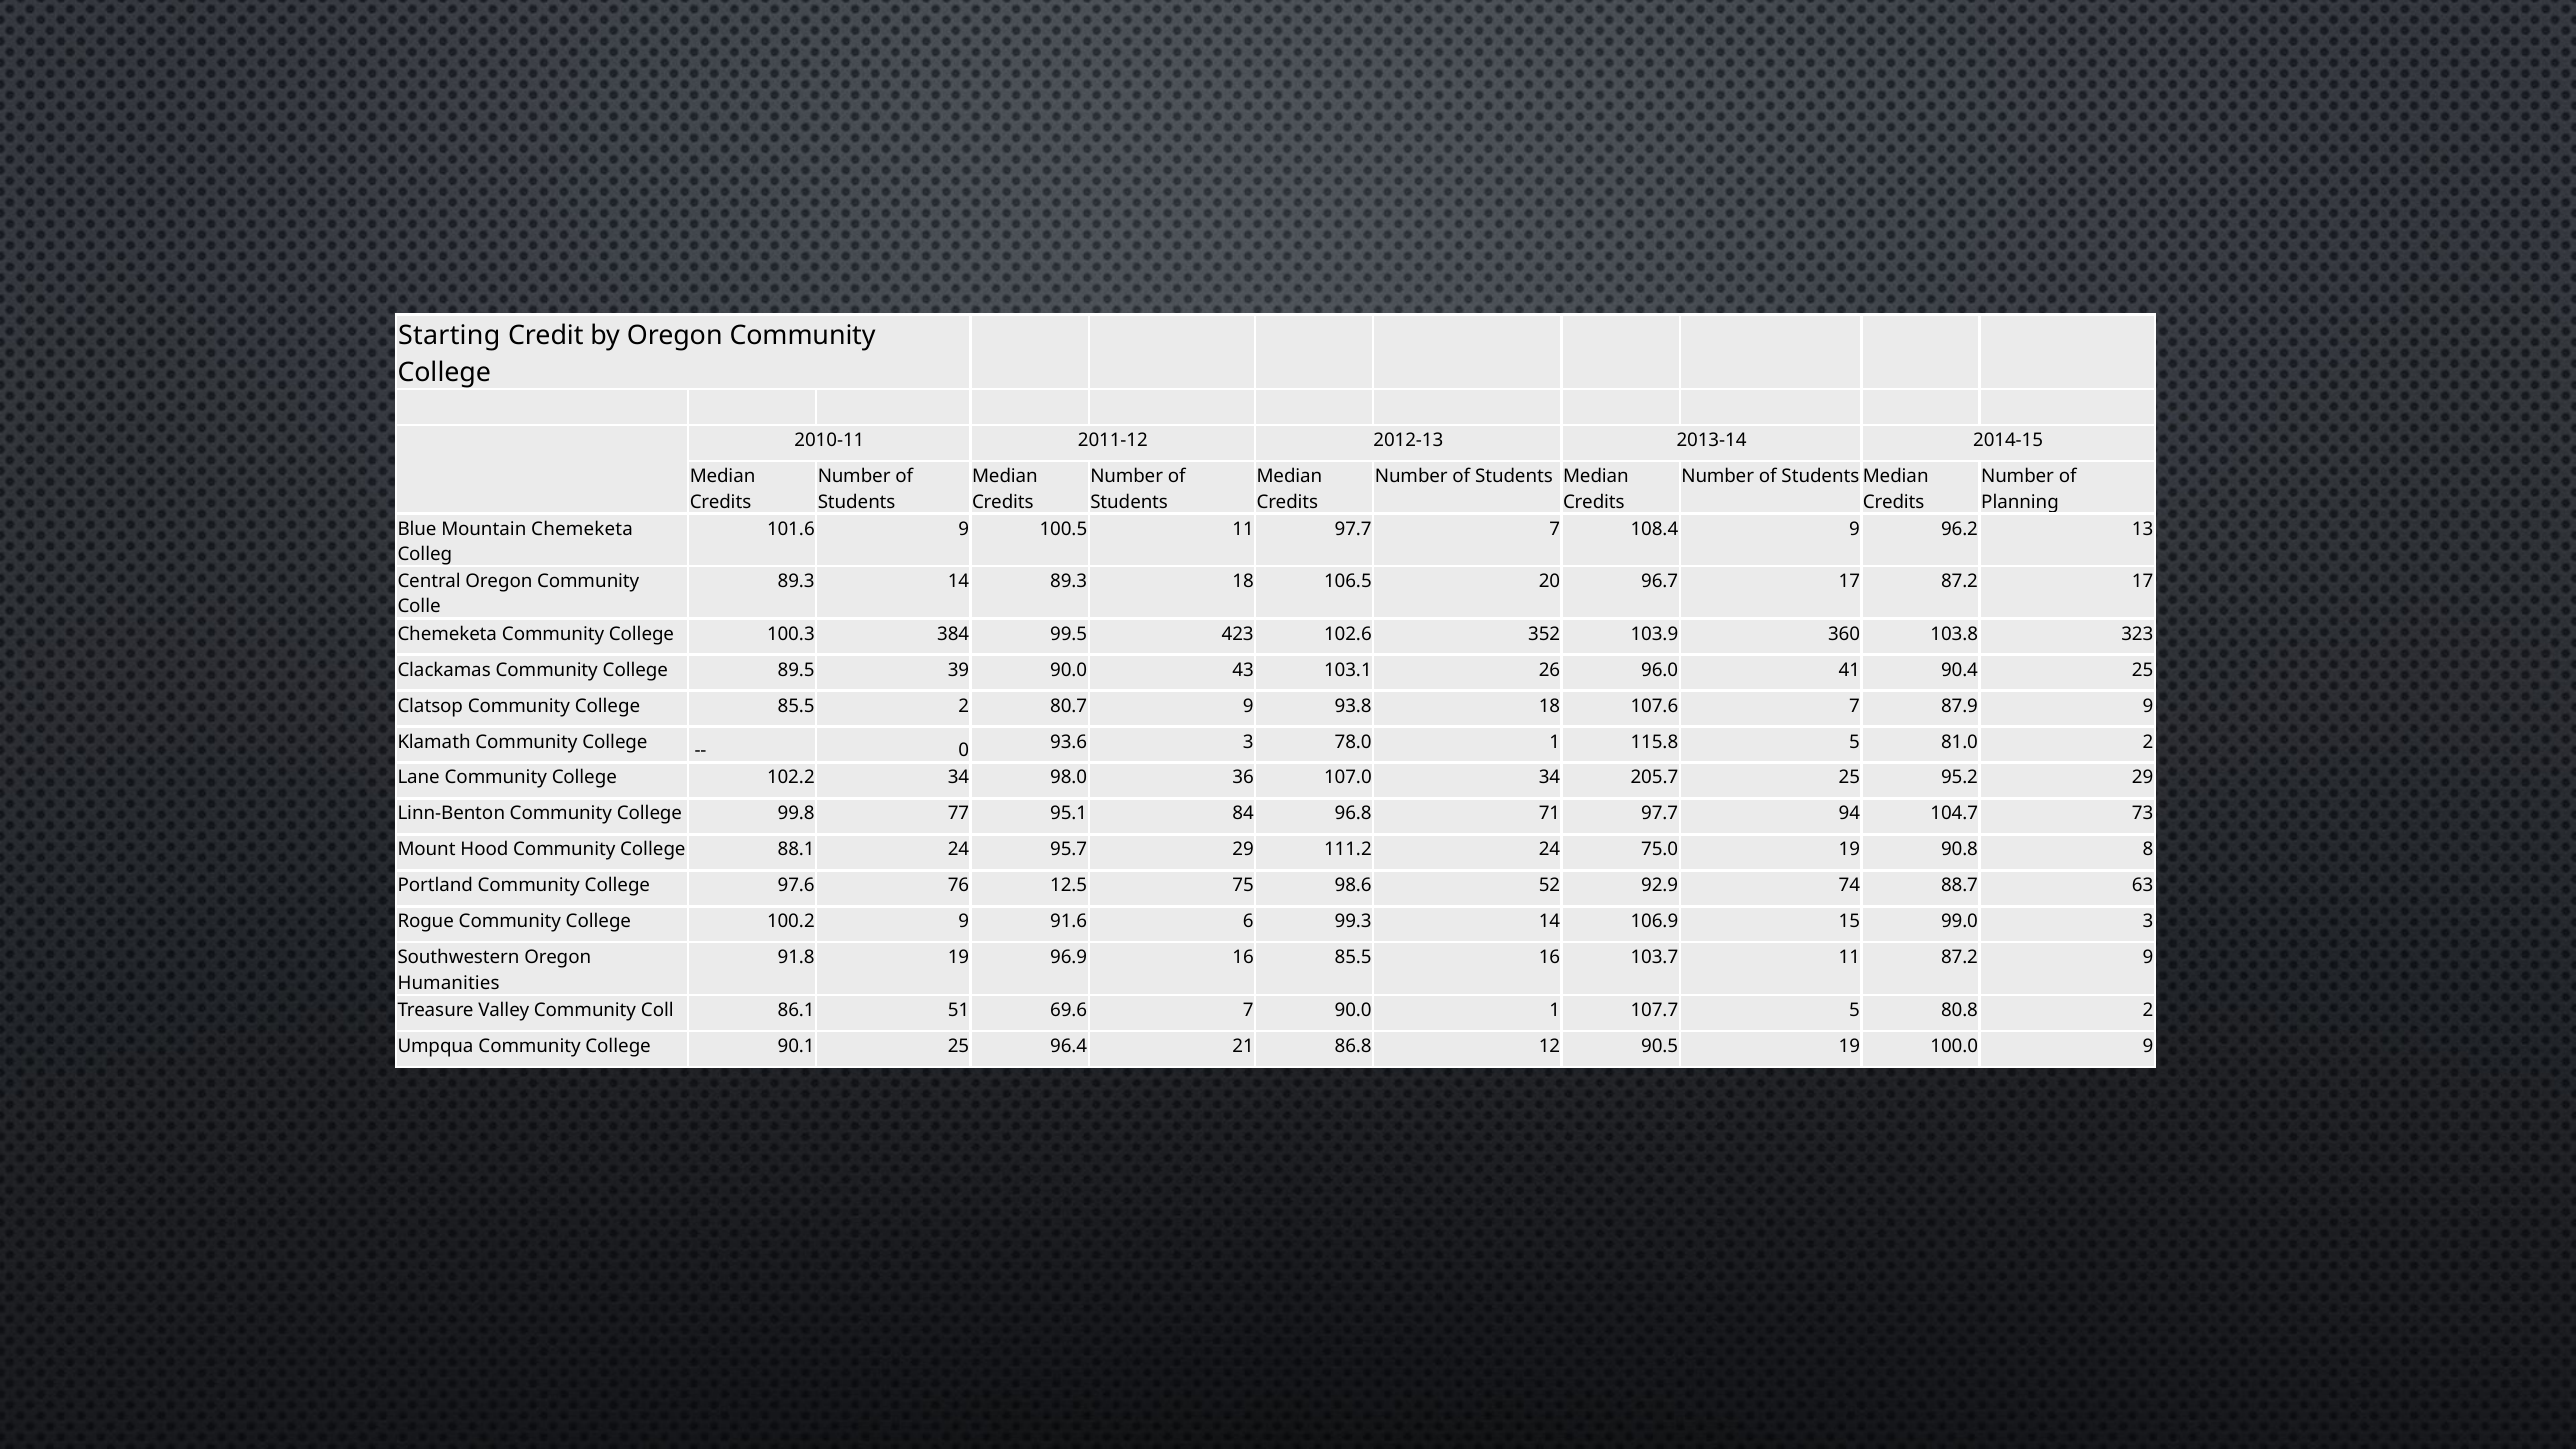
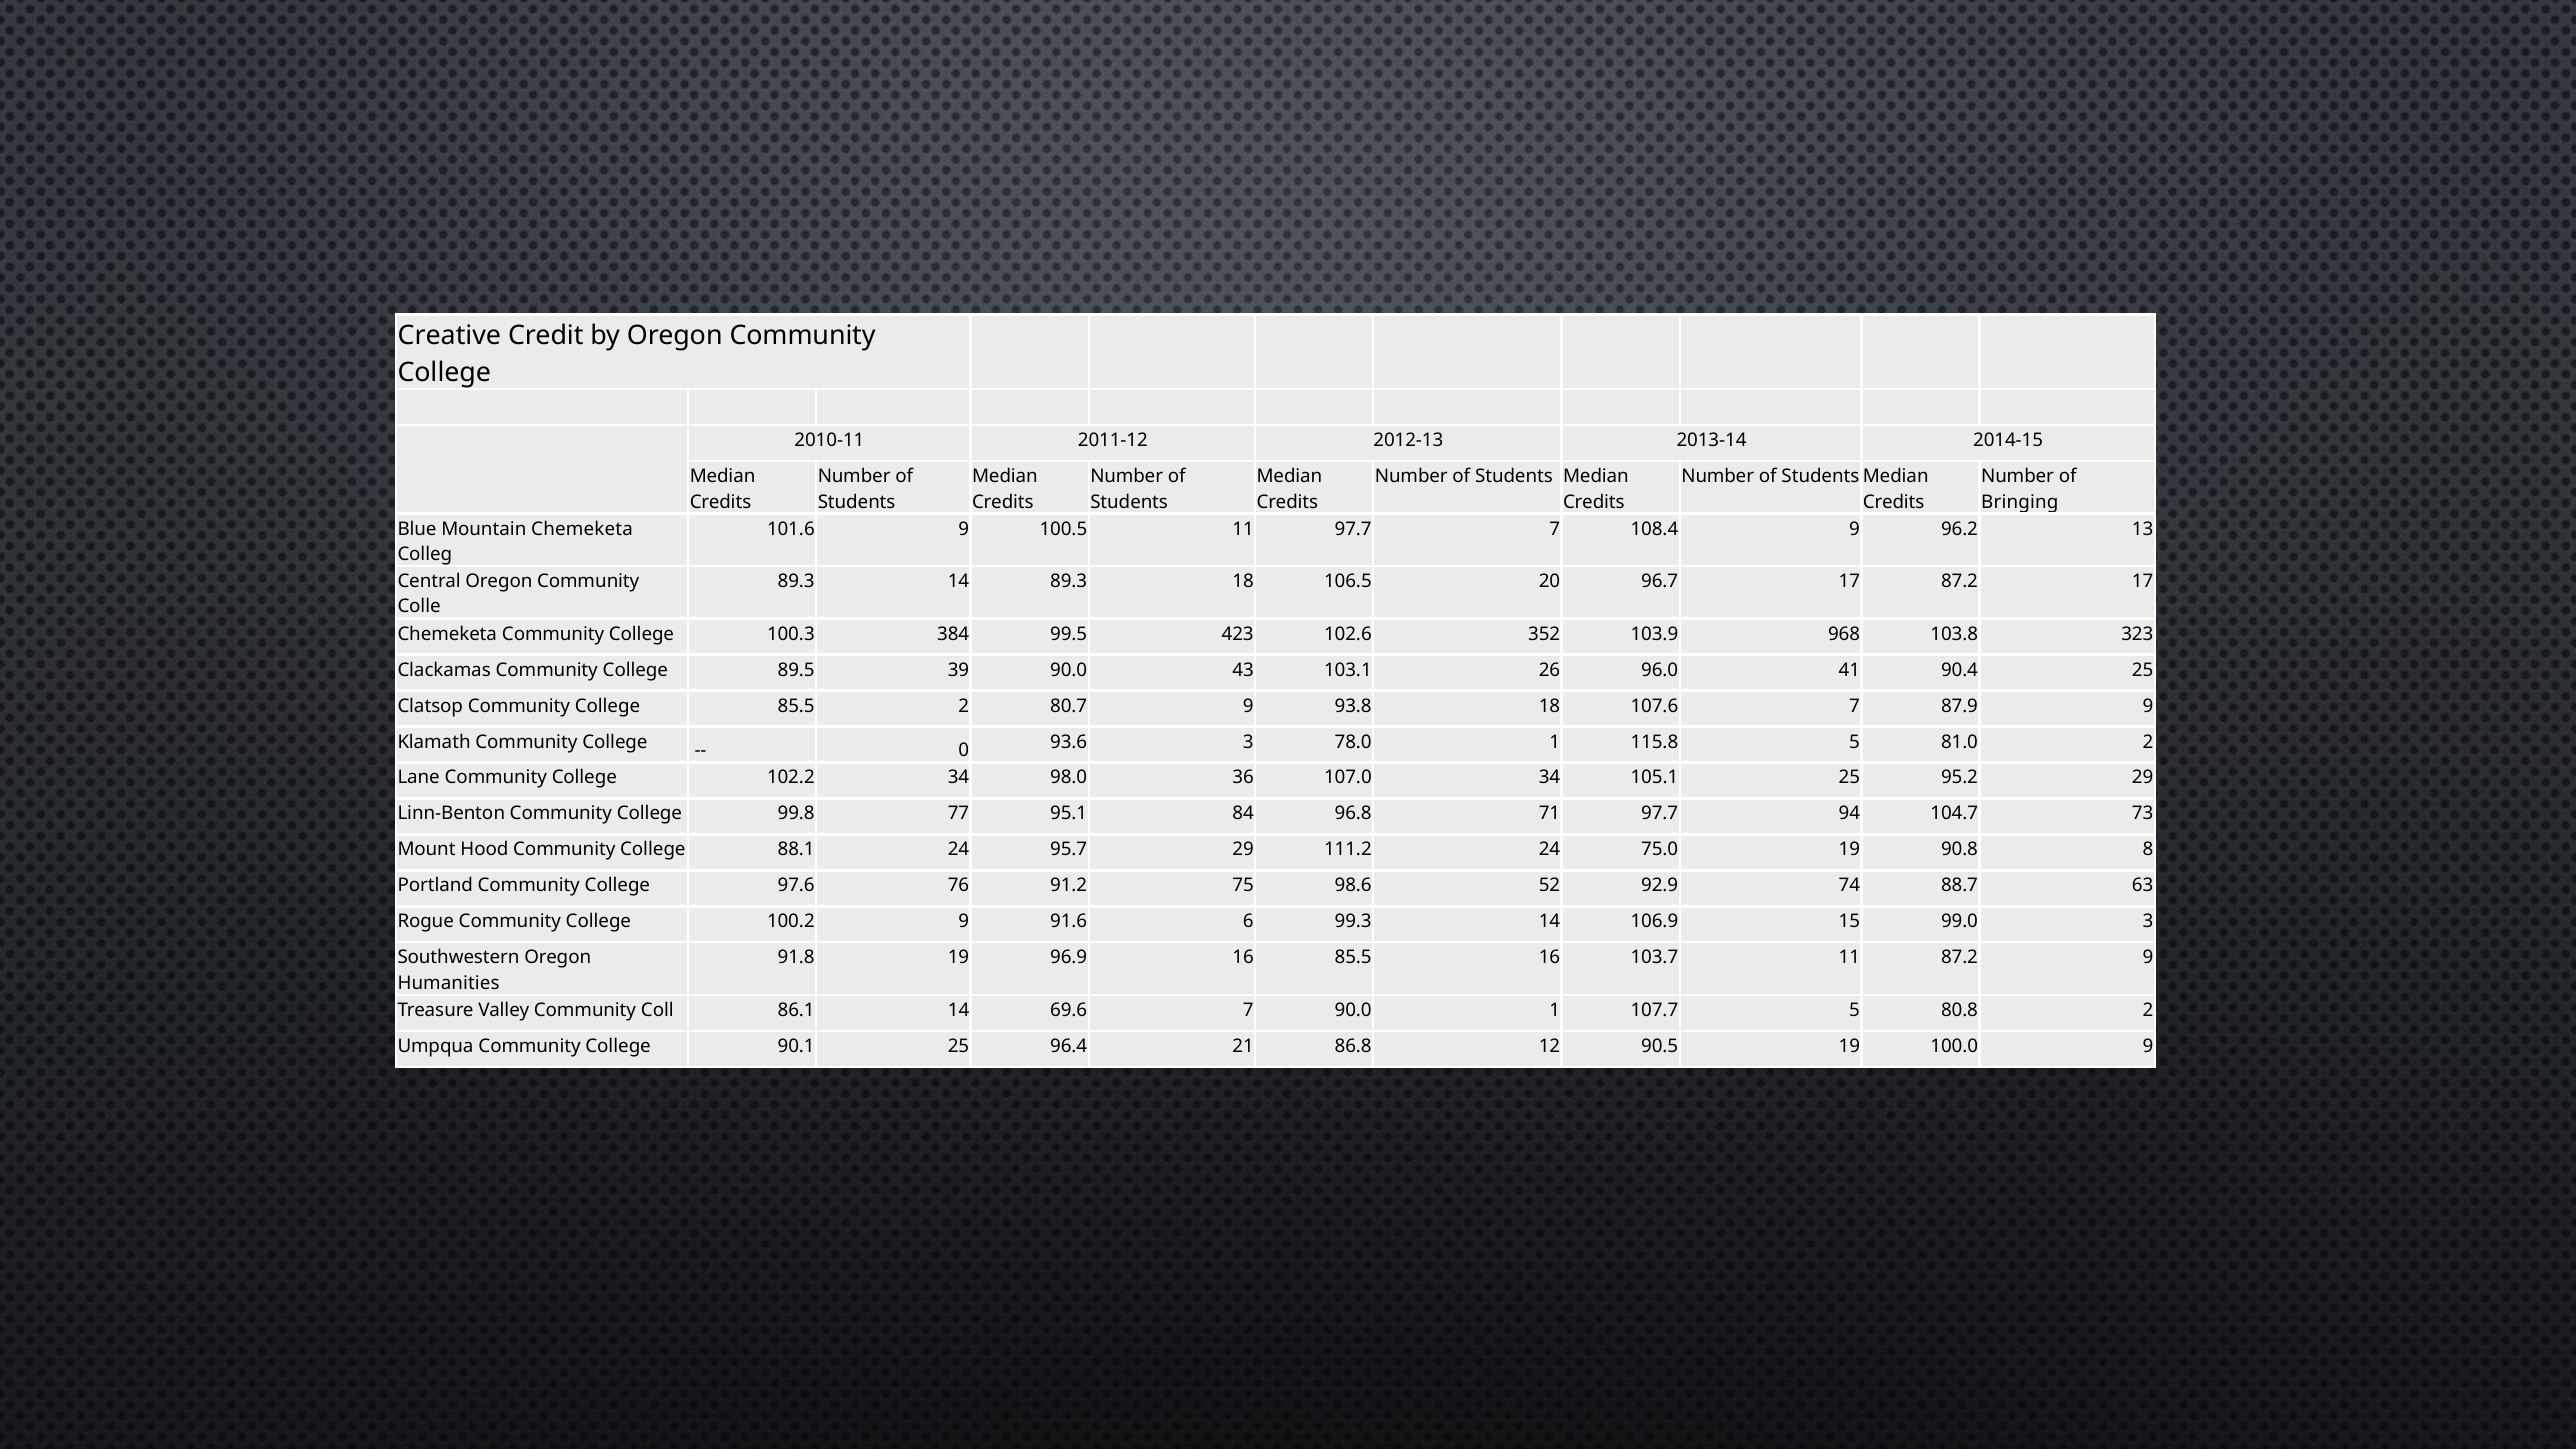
Starting: Starting -> Creative (449, 336)
Planning: Planning -> Bringing (2020, 502)
360: 360 -> 968 (1844, 634)
205.7: 205.7 -> 105.1 (1654, 778)
12.5: 12.5 -> 91.2 (1069, 886)
86.1 51: 51 -> 14 (959, 1010)
